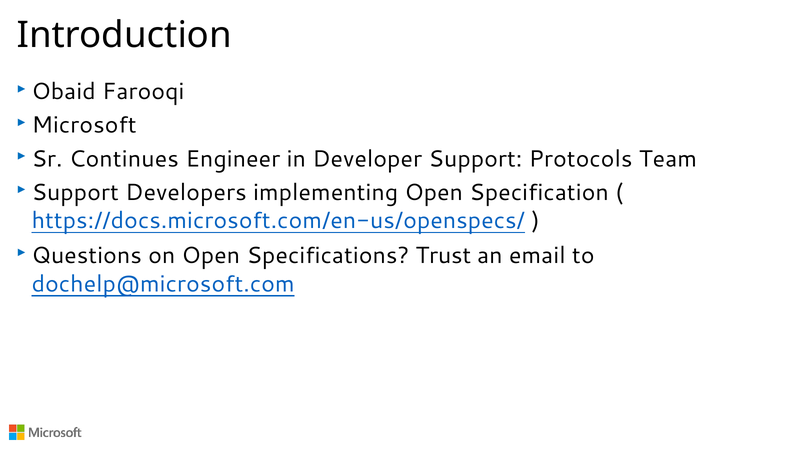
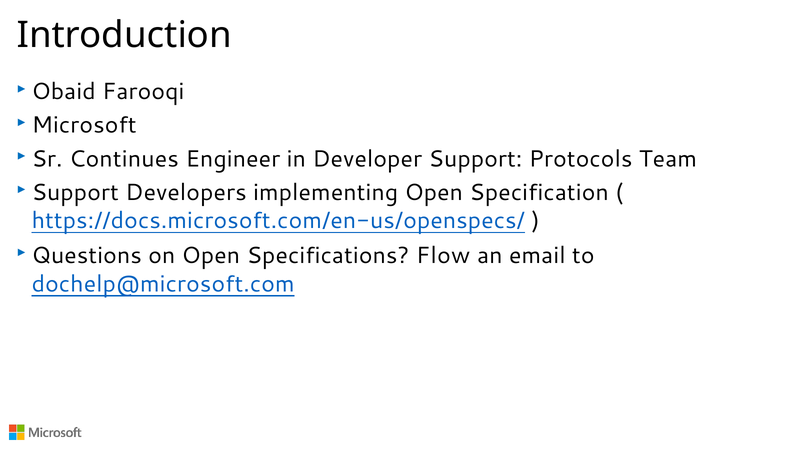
Trust: Trust -> Flow (443, 256)
